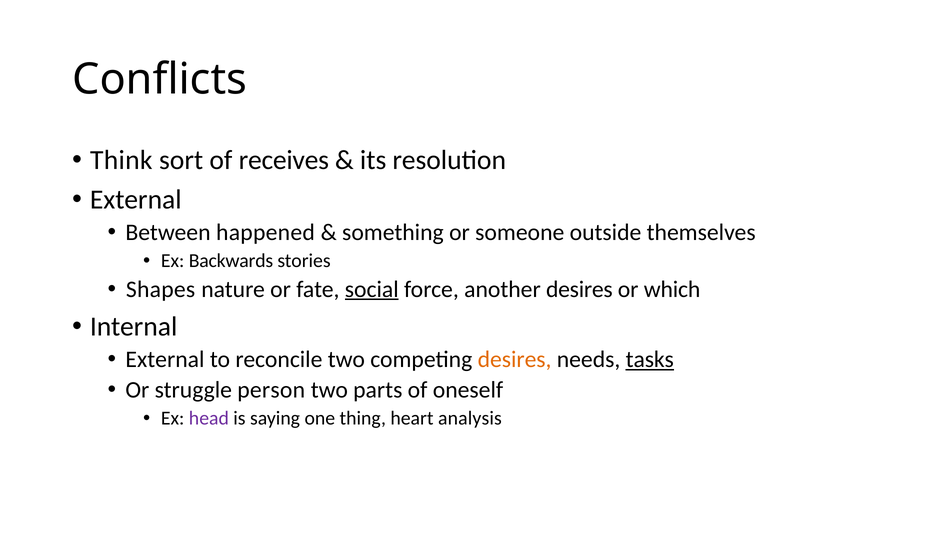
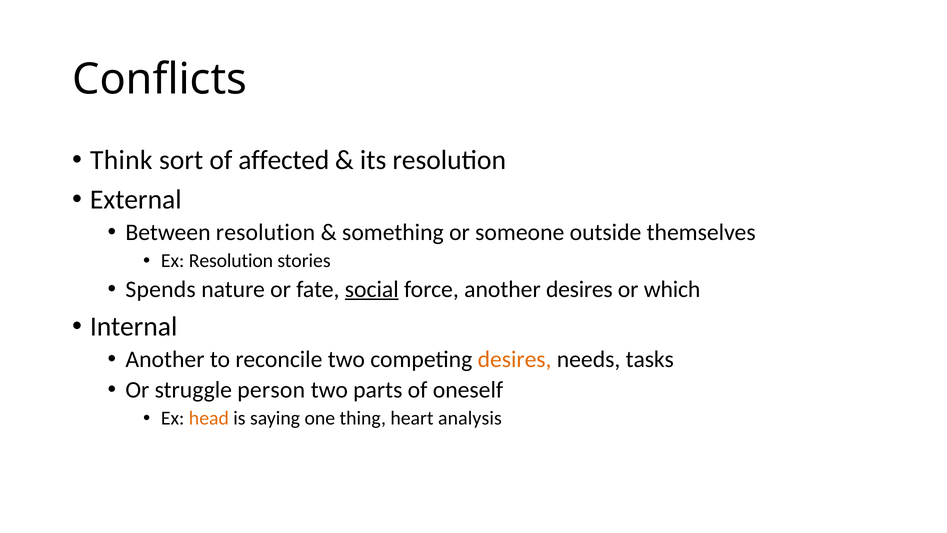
receives: receives -> affected (284, 160)
Between happened: happened -> resolution (266, 232)
Ex Backwards: Backwards -> Resolution (231, 261)
Shapes: Shapes -> Spends (161, 289)
External: External -> Another (165, 359)
tasks underline: present -> none (650, 359)
head colour: purple -> orange (209, 418)
